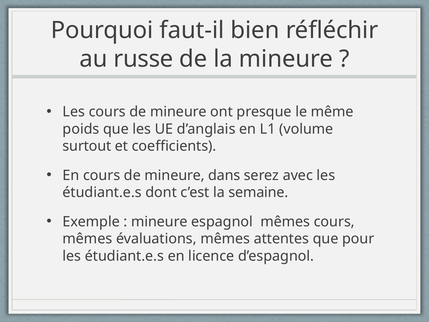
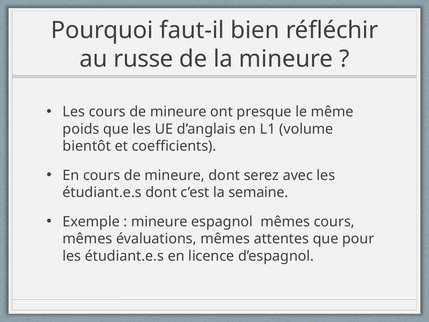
surtout: surtout -> bientôt (87, 146)
mineure dans: dans -> dont (224, 175)
